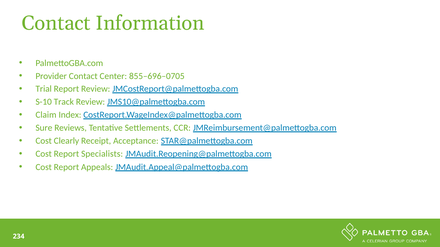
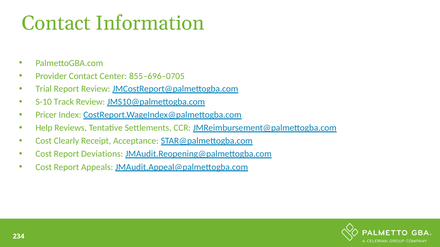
Claim: Claim -> Pricer (46, 115)
Sure: Sure -> Help (44, 128)
Specialists: Specialists -> Deviations (102, 154)
